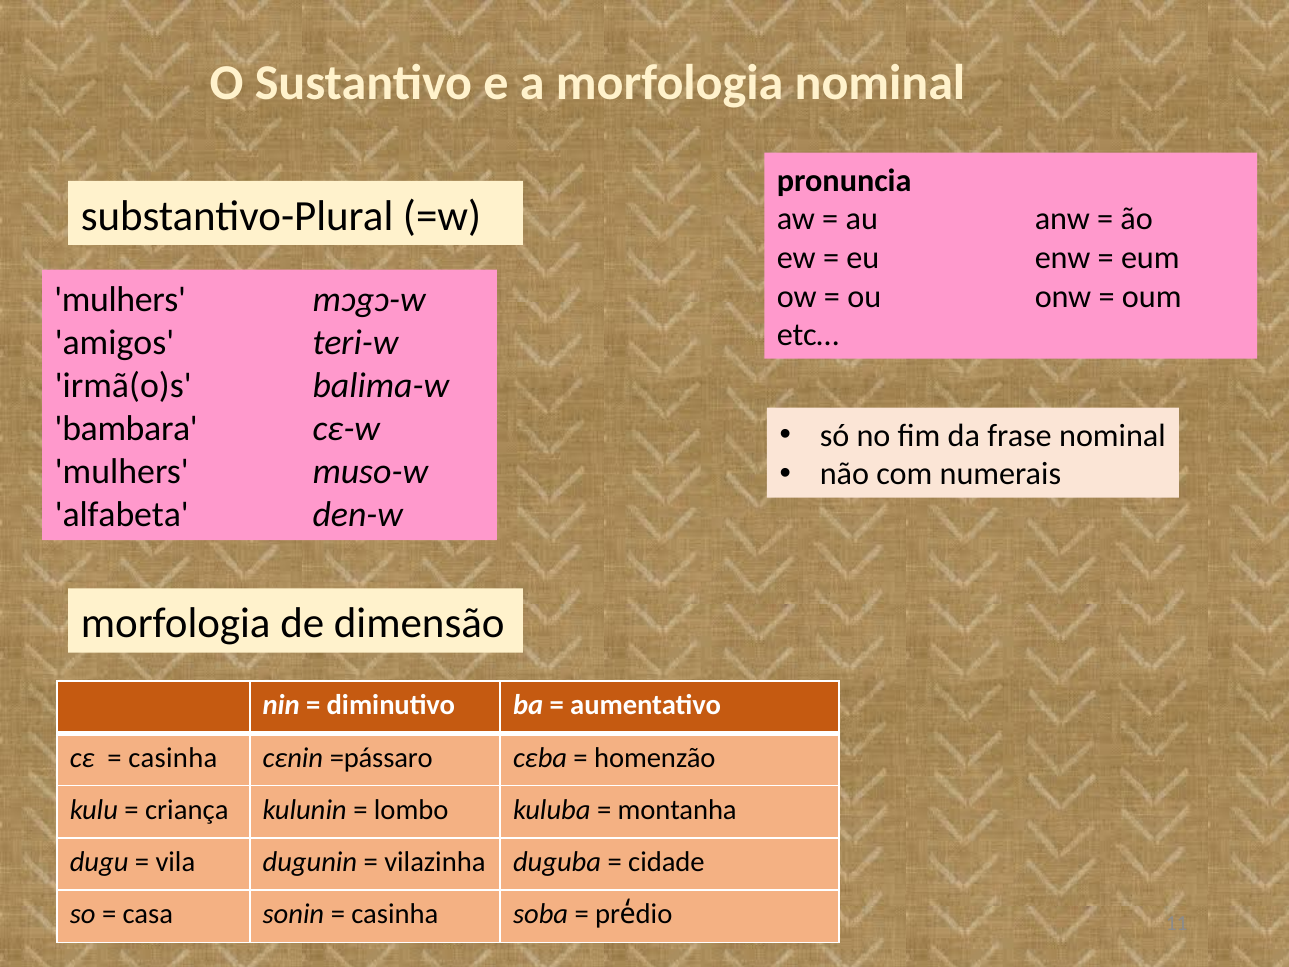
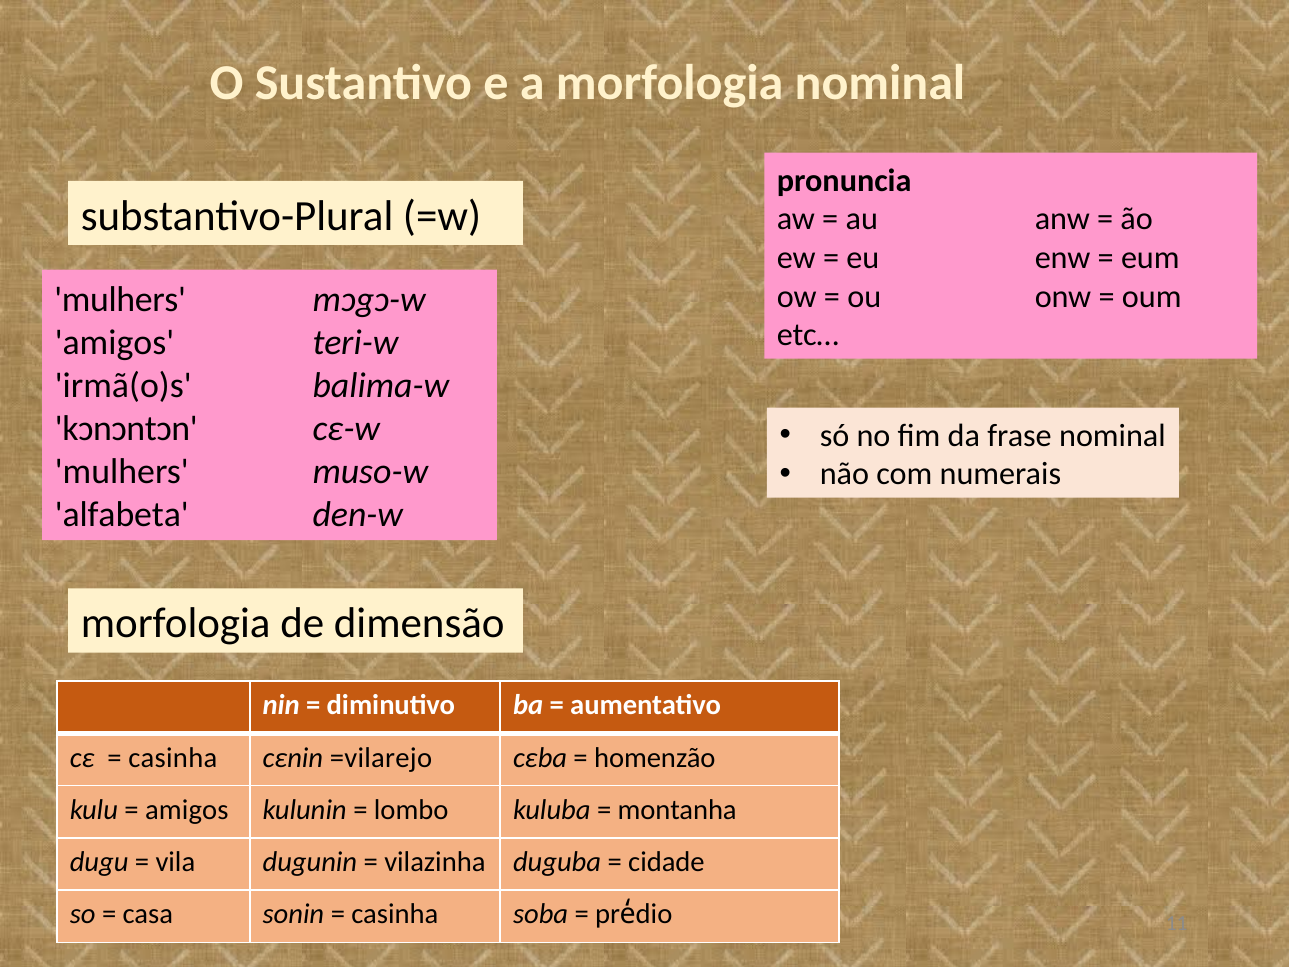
bambara: bambara -> kɔnɔntɔn (126, 429)
=pássaro: =pássaro -> =vilarejo (381, 757)
criança: criança -> amigos (187, 810)
